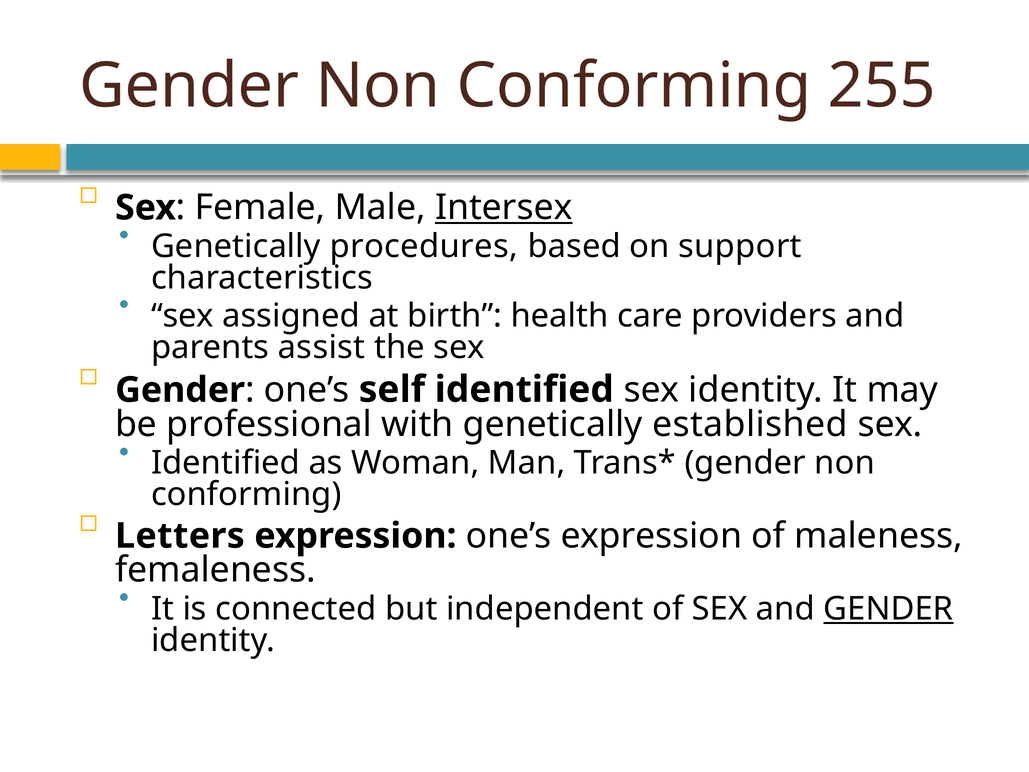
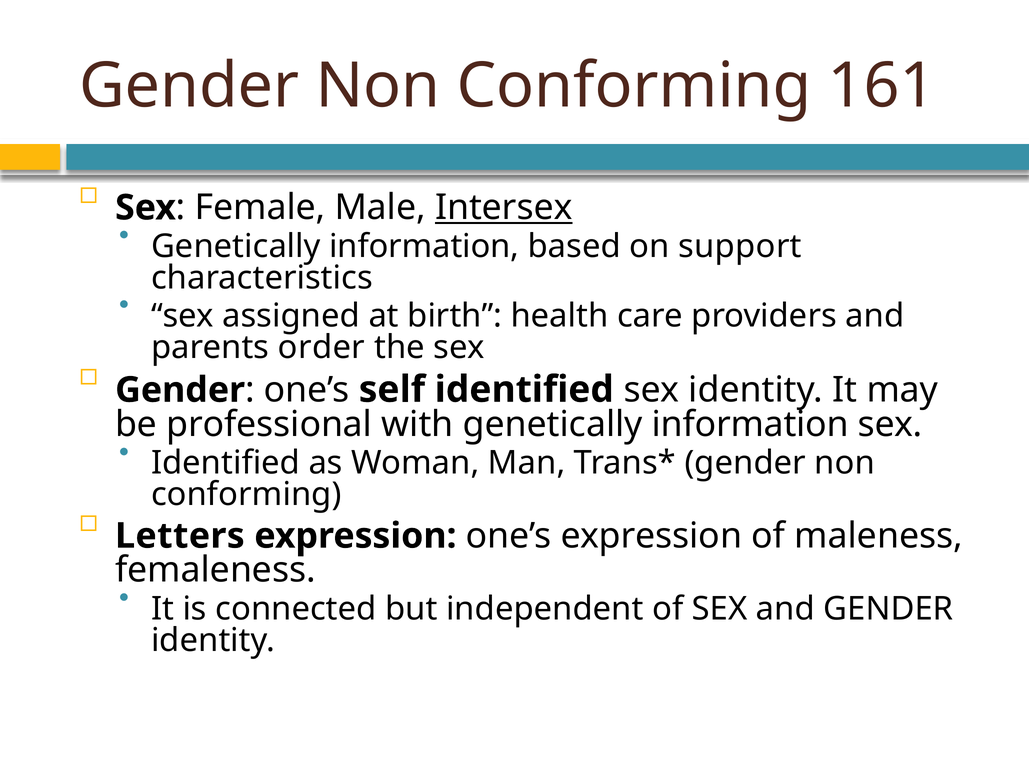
255: 255 -> 161 (882, 86)
procedures: procedures -> information (424, 246)
assist: assist -> order (322, 347)
with genetically established: established -> information (750, 424)
GENDER underline: present -> none (888, 609)
